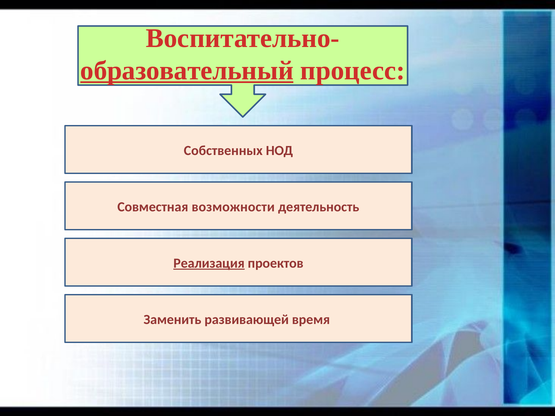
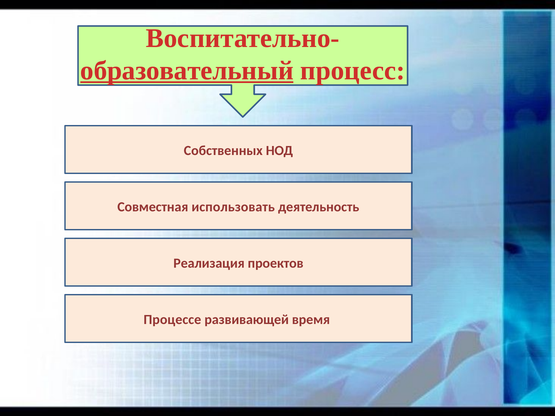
возможности: возможности -> использовать (233, 207)
Реализация underline: present -> none (209, 263)
Заменить: Заменить -> Процессе (172, 320)
